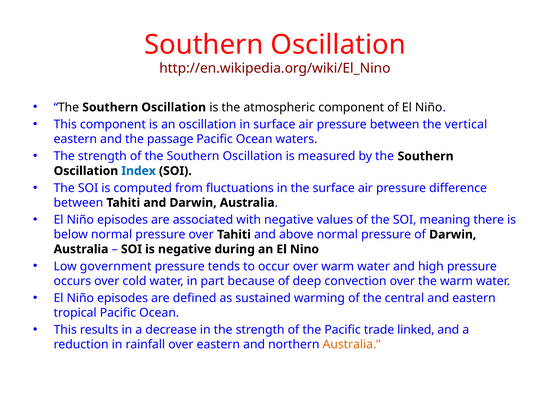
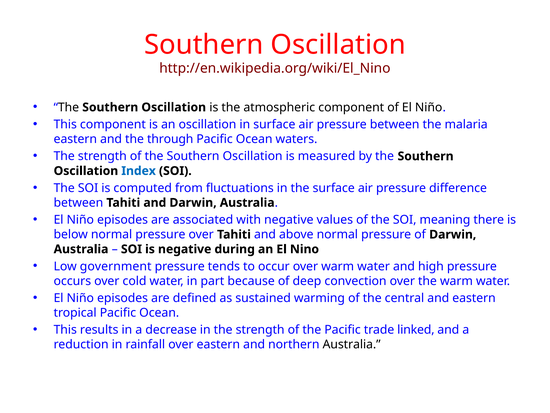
vertical: vertical -> malaria (466, 124)
passage: passage -> through (170, 139)
Australia colour: orange -> black (352, 344)
